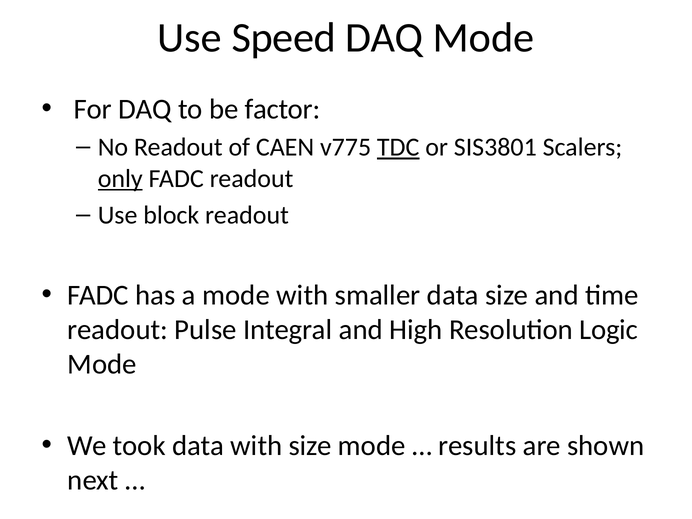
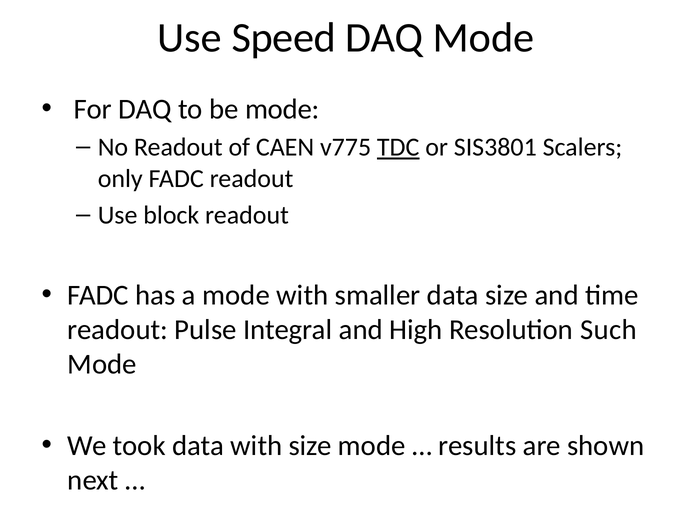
be factor: factor -> mode (282, 109)
only underline: present -> none (120, 179)
Logic: Logic -> Such (608, 330)
